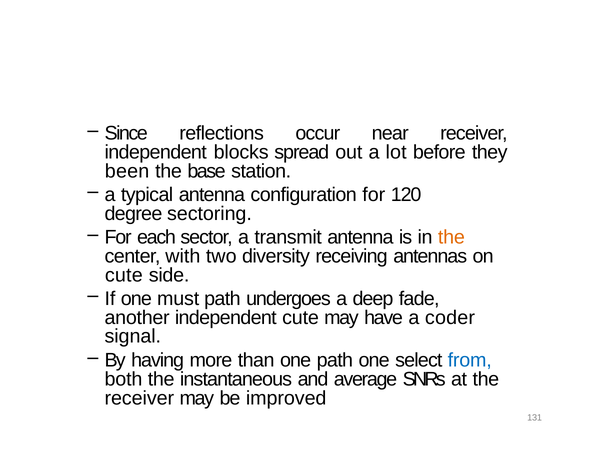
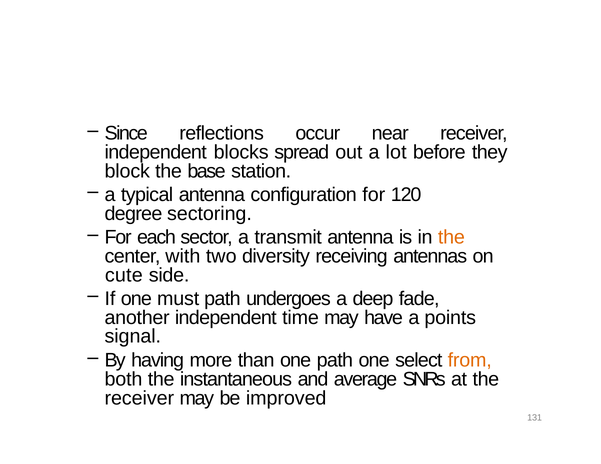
been: been -> block (127, 171)
independent cute: cute -> time (301, 318)
coder: coder -> points (450, 318)
from colour: blue -> orange (470, 361)
